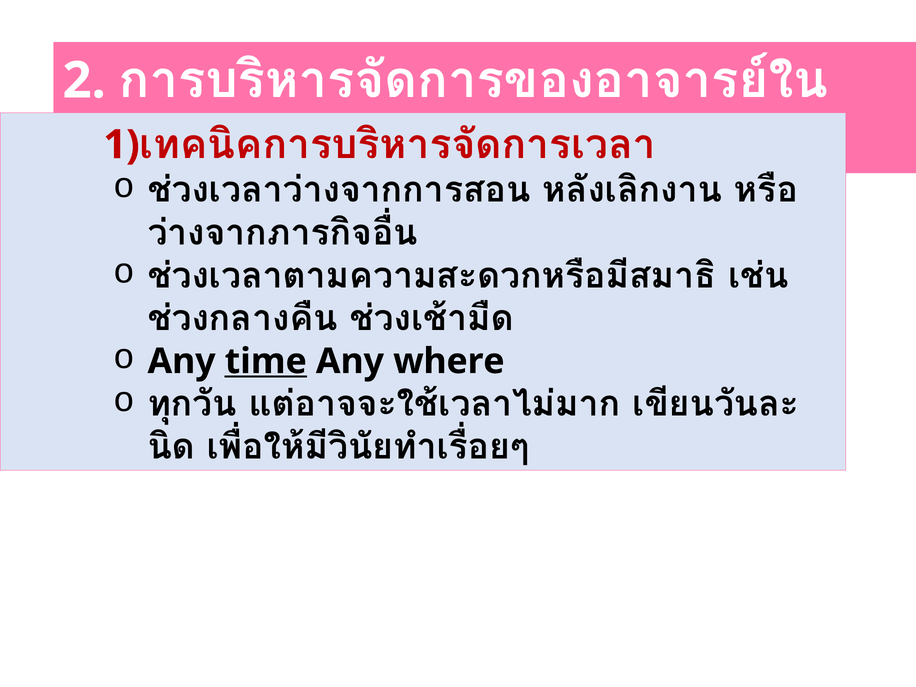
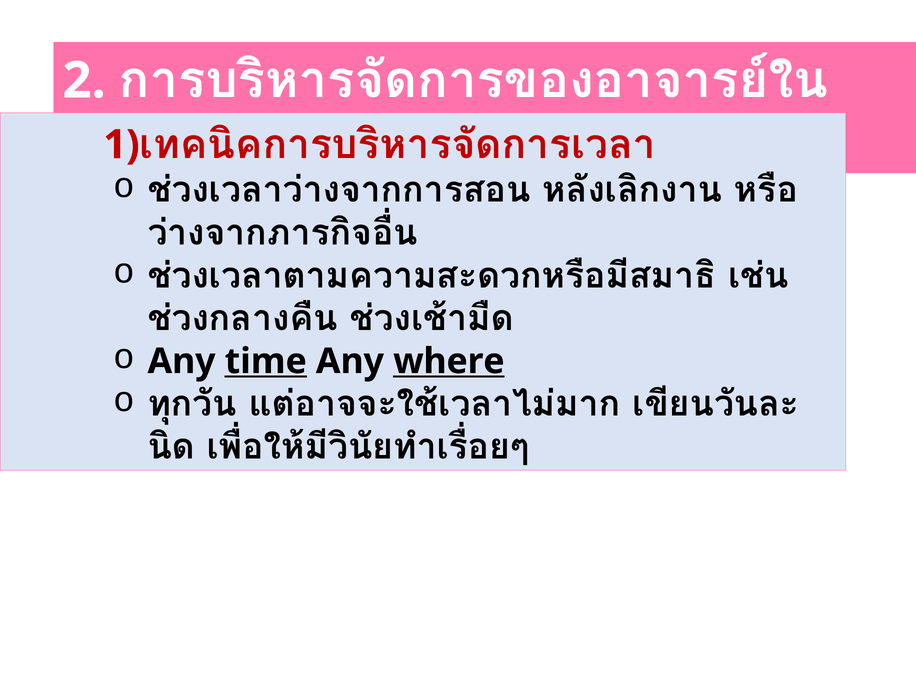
where underline: none -> present (449, 361)
